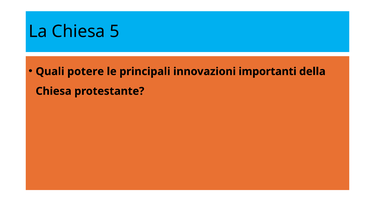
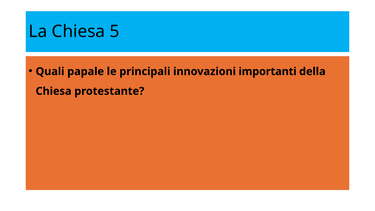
potere: potere -> papale (86, 71)
